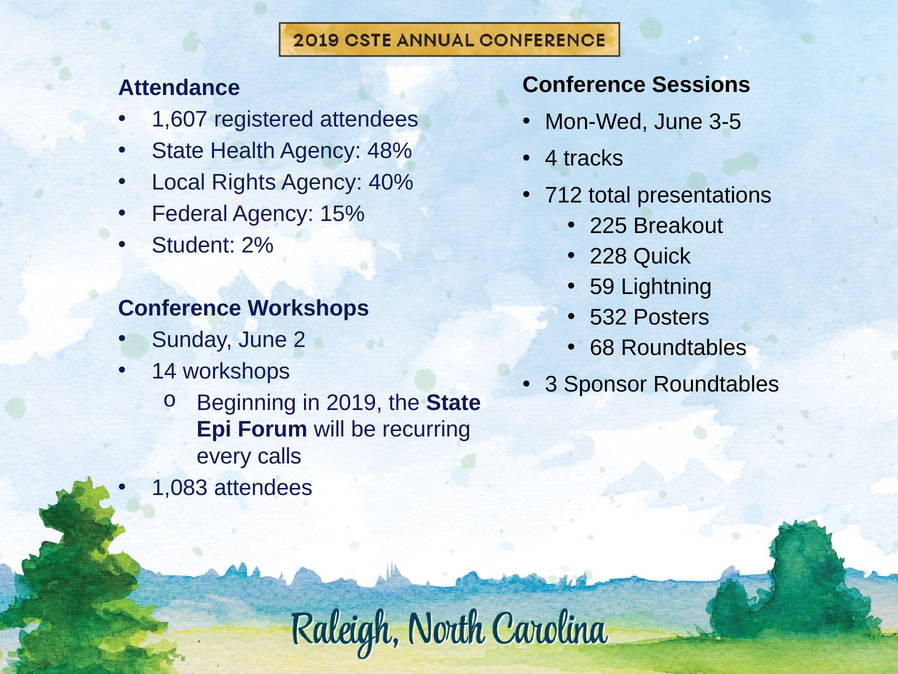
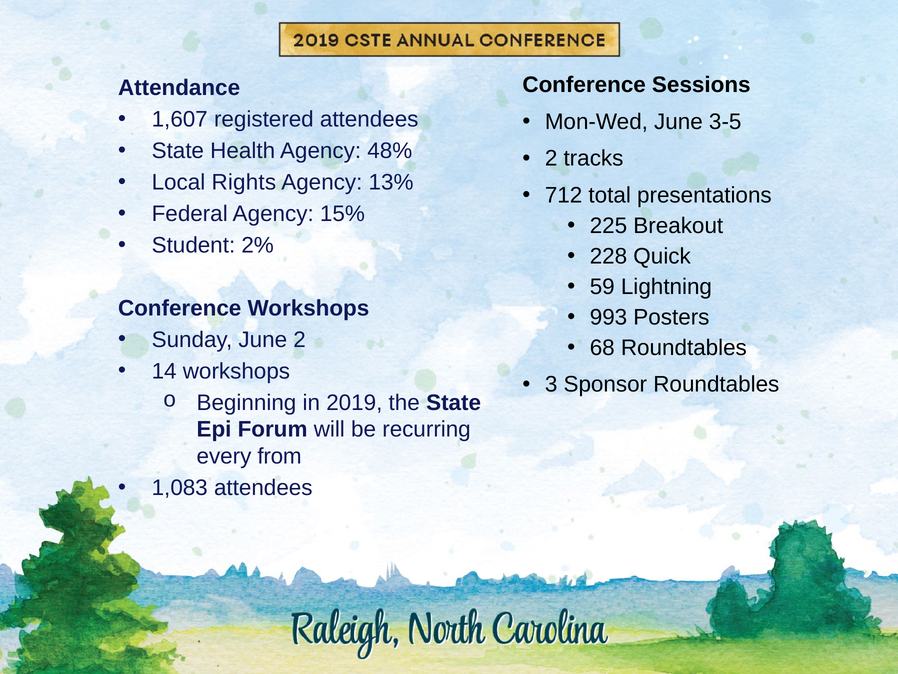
4: 4 -> 2 (551, 158)
40%: 40% -> 13% (391, 182)
532: 532 -> 993 (609, 317)
calls: calls -> from (280, 456)
